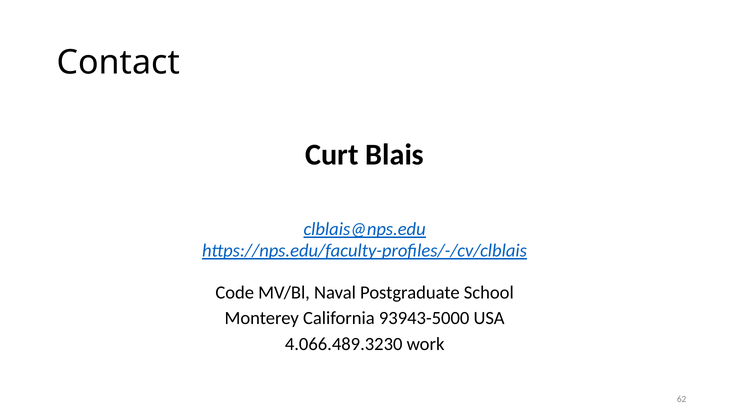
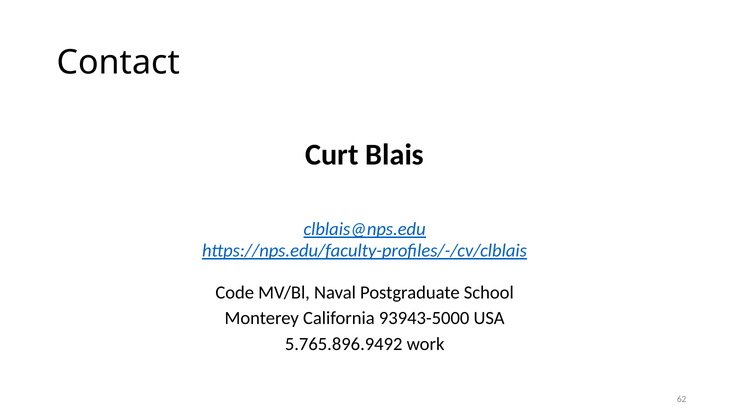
4.066.489.3230: 4.066.489.3230 -> 5.765.896.9492 (344, 344)
